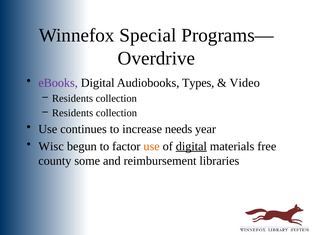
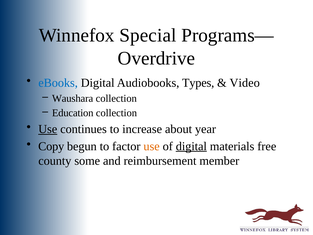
eBooks colour: purple -> blue (58, 83)
Residents: Residents -> Waushara (73, 98)
Residents: Residents -> Education (73, 113)
Use underline: none -> present (48, 129)
needs: needs -> about (179, 129)
Wisc: Wisc -> Copy (51, 146)
libraries: libraries -> member (219, 161)
